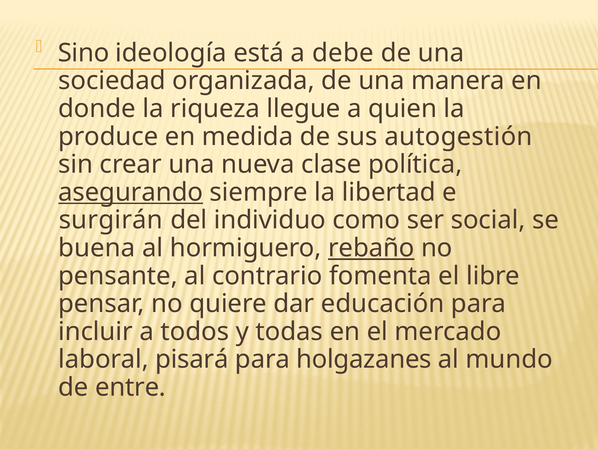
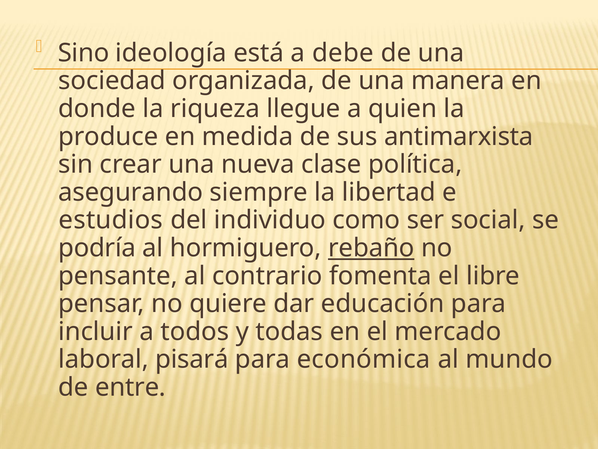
autogestión: autogestión -> antimarxista (459, 136)
asegurando underline: present -> none (131, 192)
surgirán: surgirán -> estudios (111, 220)
buena: buena -> podría (97, 248)
holgazanes: holgazanes -> económica (364, 359)
